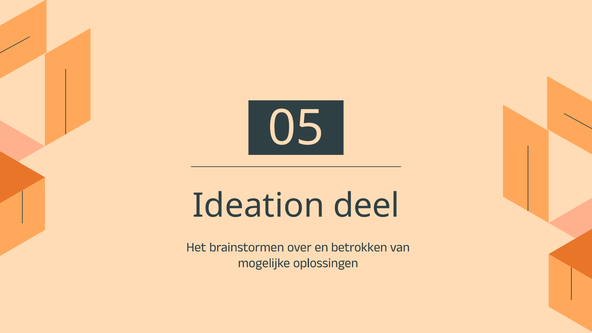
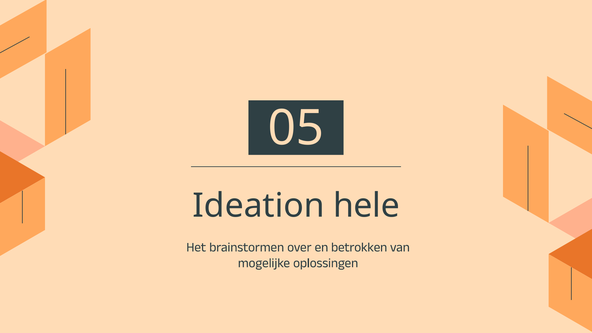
deel: deel -> hele (366, 206)
